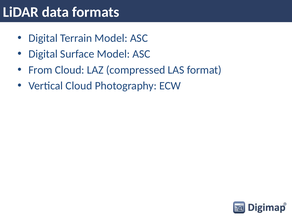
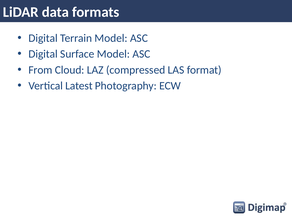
Vertical Cloud: Cloud -> Latest (79, 86)
